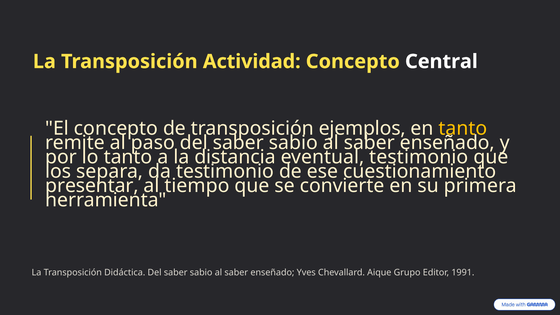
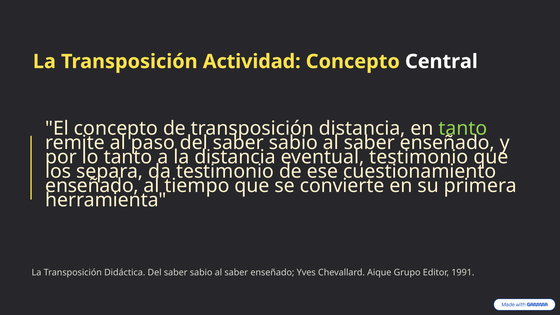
transposición ejemplos: ejemplos -> distancia (362, 128)
tanto colour: yellow -> light green (463, 128)
presentar: presentar -> enseñado (92, 186)
